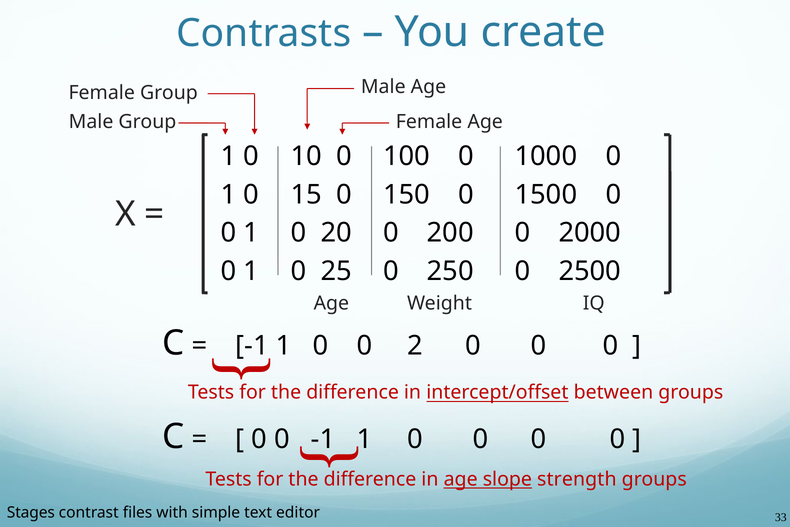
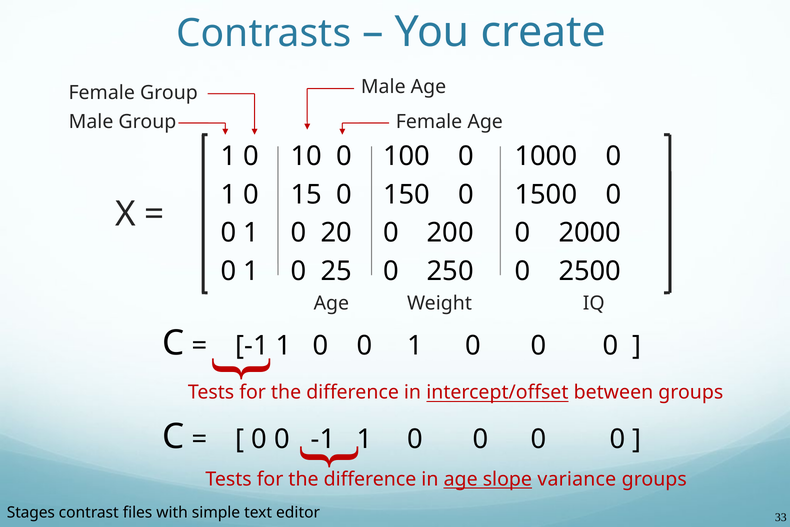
1 0 0 2: 2 -> 1 (415, 346)
strength: strength -> variance (577, 479)
